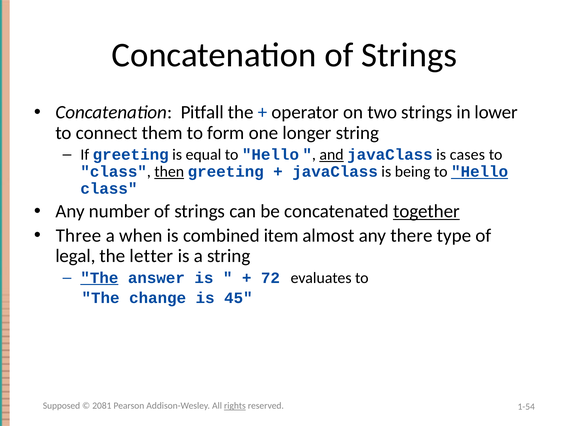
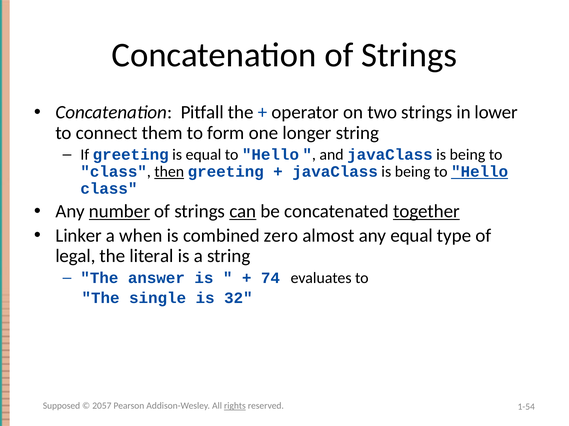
and underline: present -> none (332, 155)
cases: cases -> being (467, 155)
number underline: none -> present (119, 212)
can underline: none -> present (243, 212)
Three: Three -> Linker (79, 236)
item: item -> zero (281, 236)
any there: there -> equal (412, 236)
letter: letter -> literal (152, 256)
The underline: present -> none (99, 278)
72: 72 -> 74 (270, 278)
change: change -> single (158, 299)
45: 45 -> 32 (238, 299)
2081: 2081 -> 2057 (102, 407)
